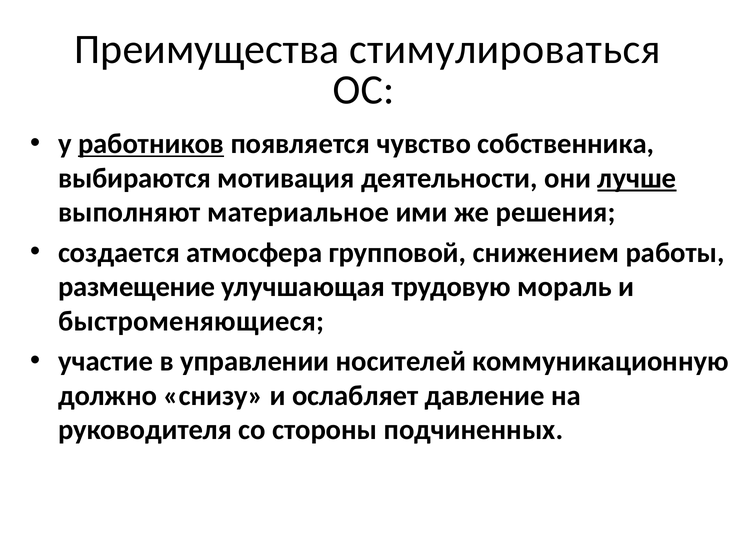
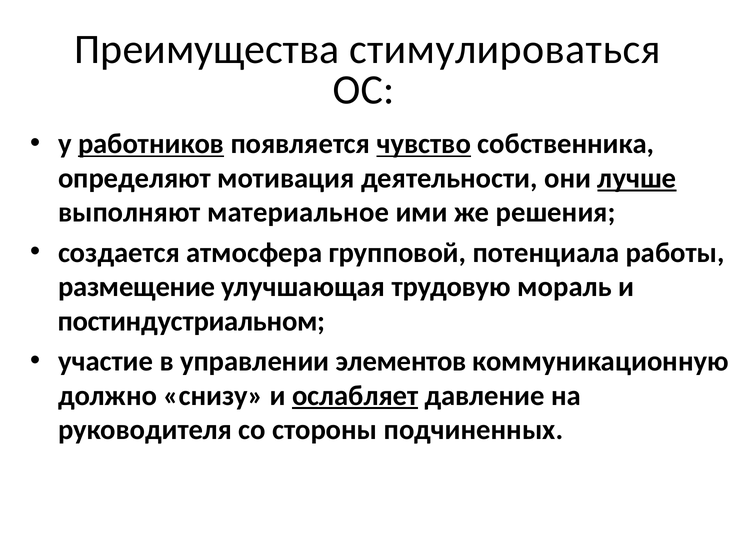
чувство underline: none -> present (424, 144)
выбираются: выбираются -> определяют (134, 178)
снижением: снижением -> потенциала (546, 252)
быстроменяющиеся: быстроменяющиеся -> постиндустриальном (191, 321)
носителей: носителей -> элементов (401, 361)
ослабляет underline: none -> present (355, 396)
